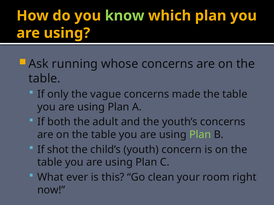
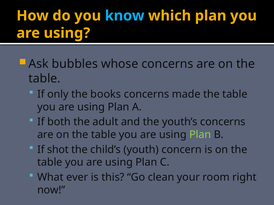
know colour: light green -> light blue (125, 16)
running: running -> bubbles (75, 64)
vague: vague -> books (106, 94)
